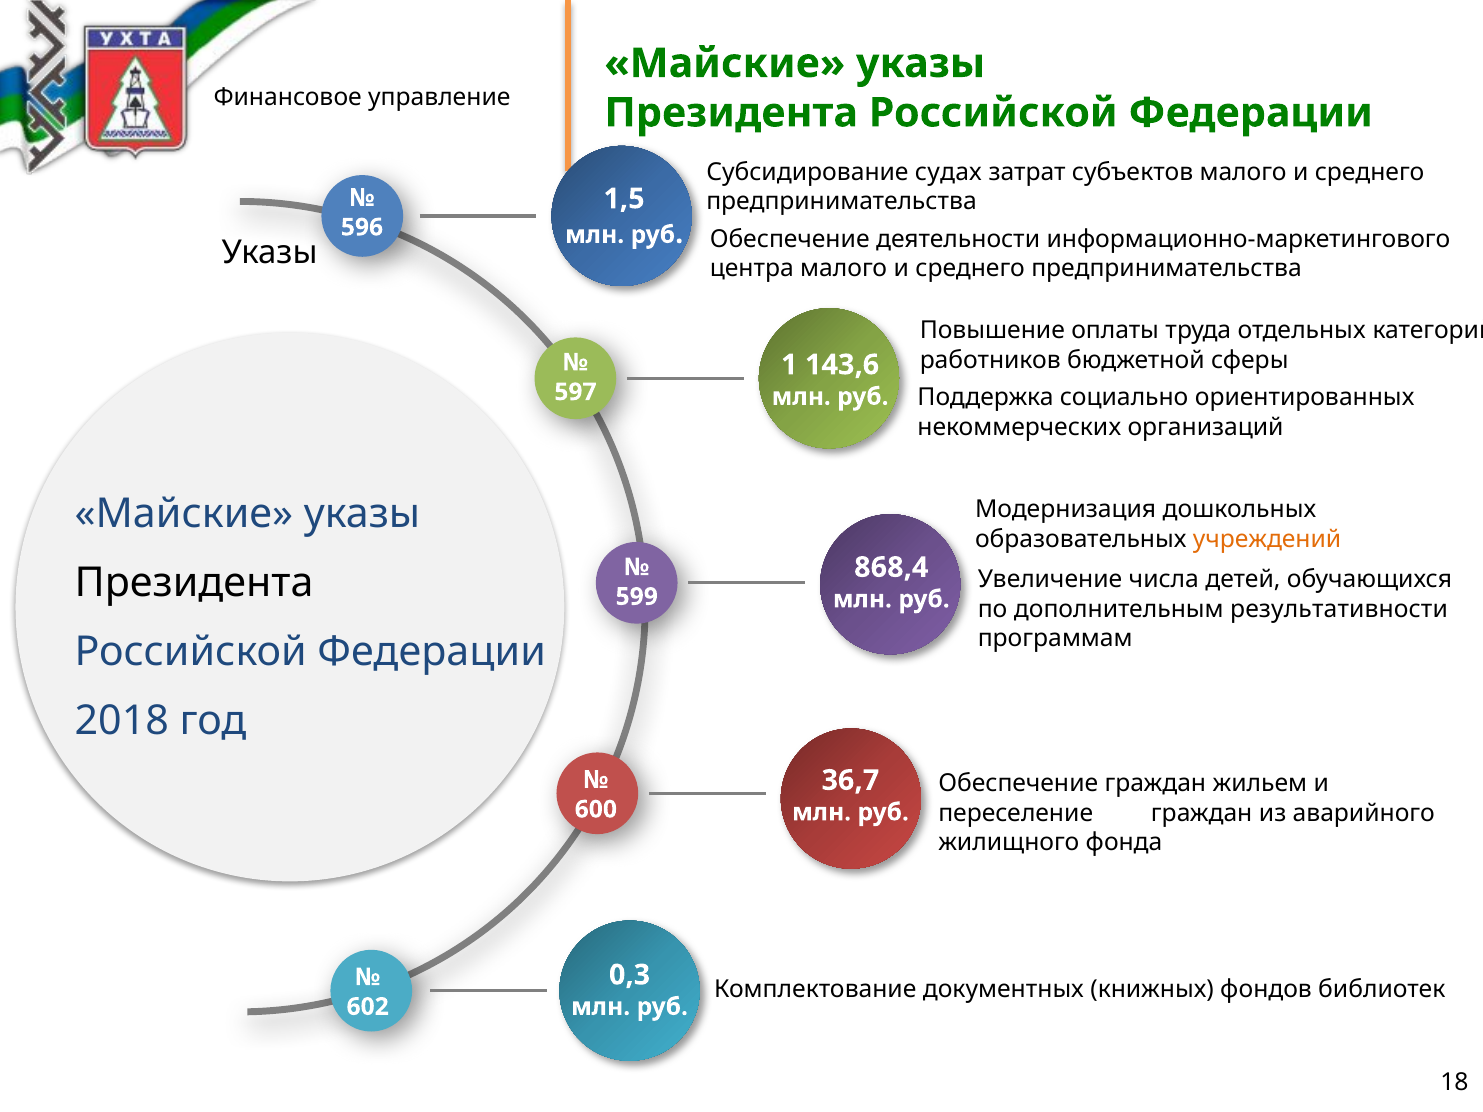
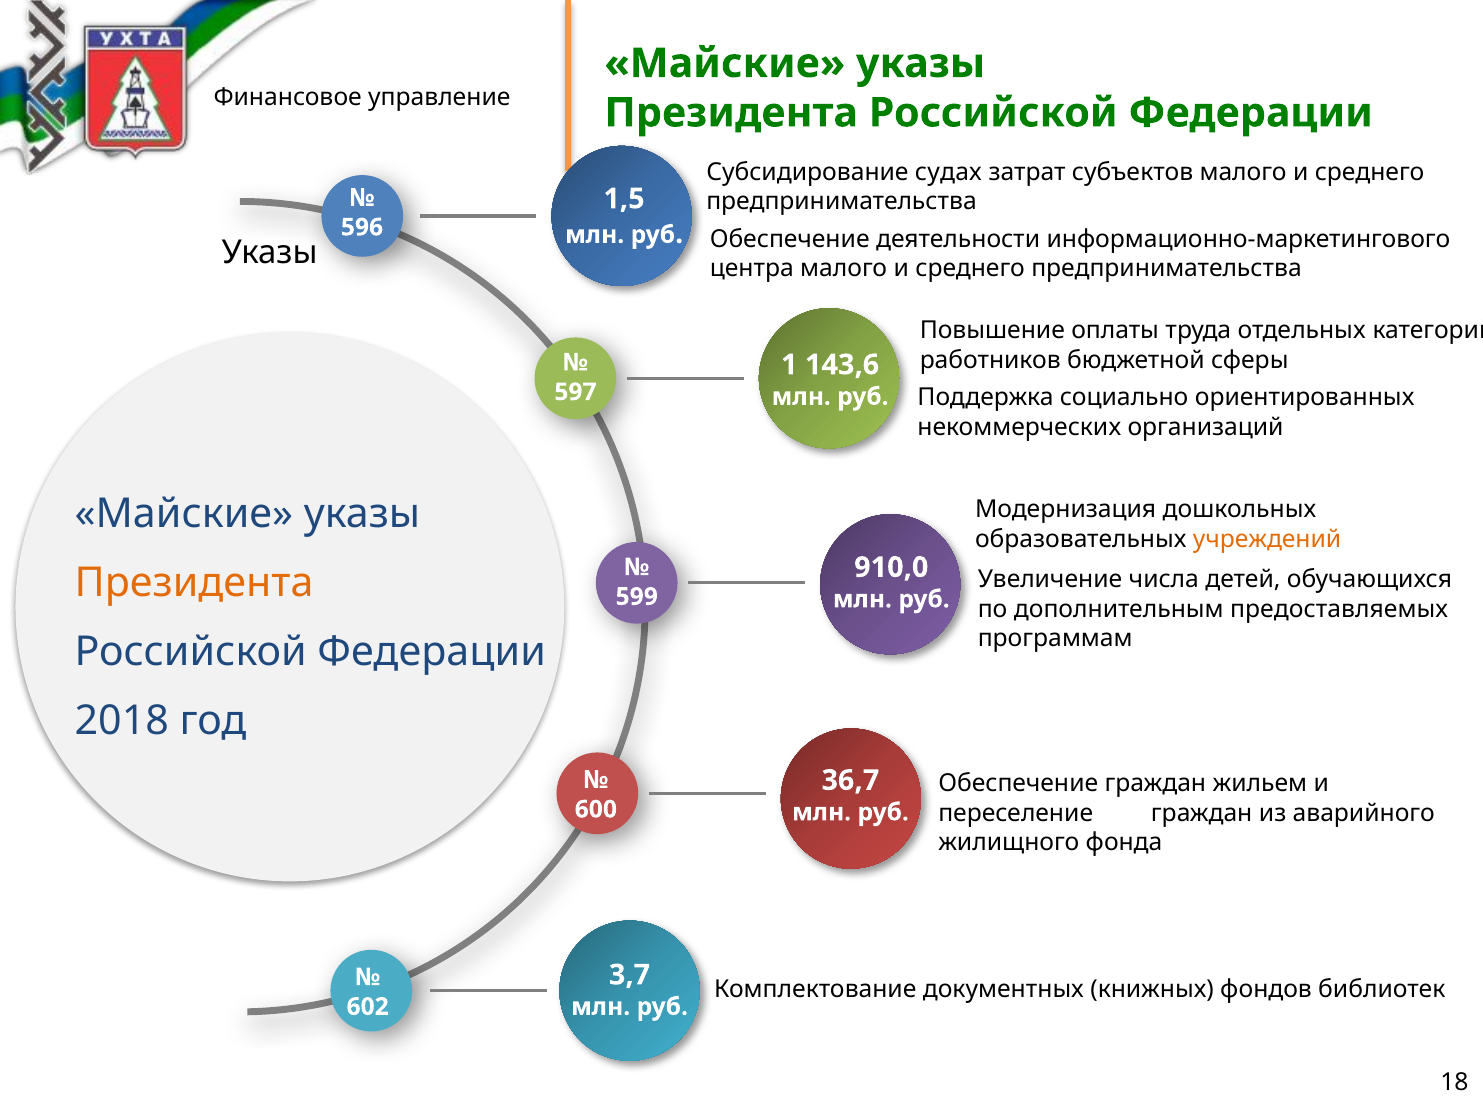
868,4: 868,4 -> 910,0 (891, 568)
Президента colour: black -> orange (194, 583)
результативности: результативности -> предоставляемых (1339, 609)
0,3: 0,3 -> 3,7 (630, 975)
